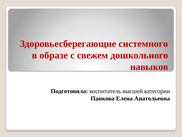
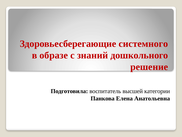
свежем: свежем -> знаний (93, 55)
навыков: навыков -> решение (149, 67)
